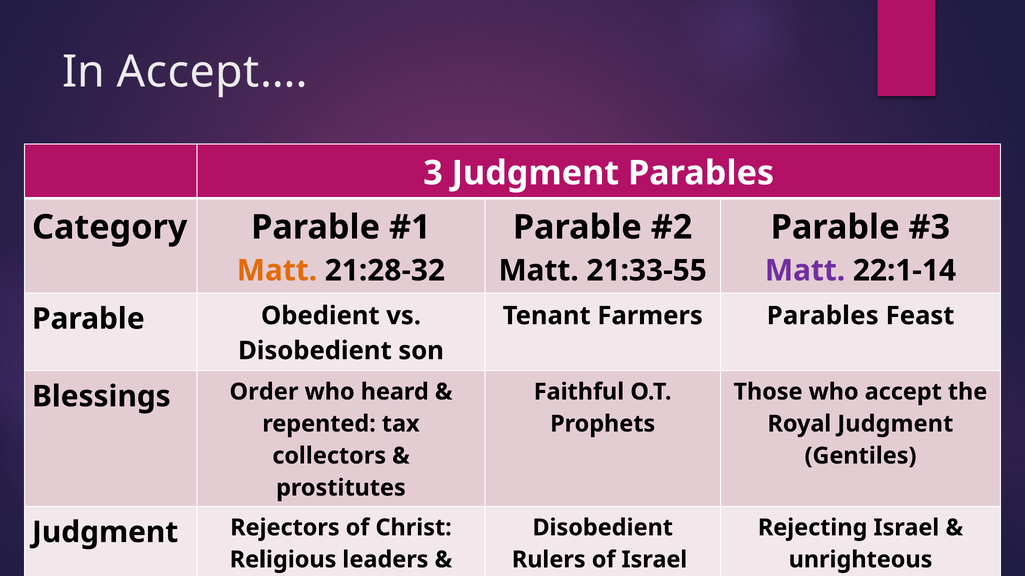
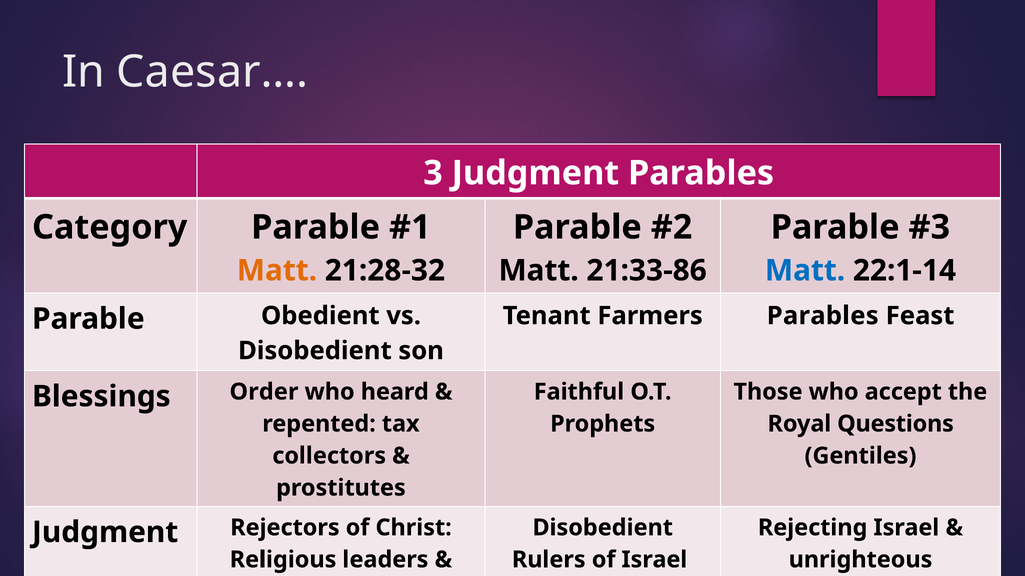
Accept…: Accept… -> Caesar… (212, 72)
21:33-55: 21:33-55 -> 21:33-86 (647, 271)
Matt colour: purple -> blue (805, 271)
Royal Judgment: Judgment -> Questions (896, 424)
